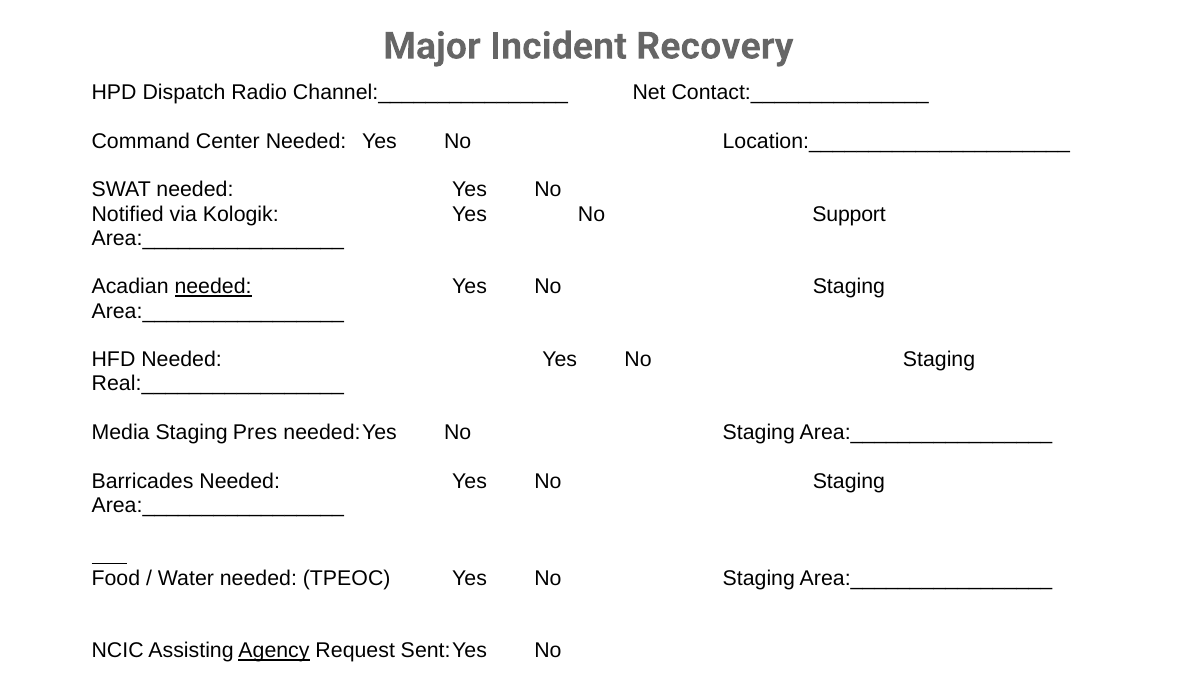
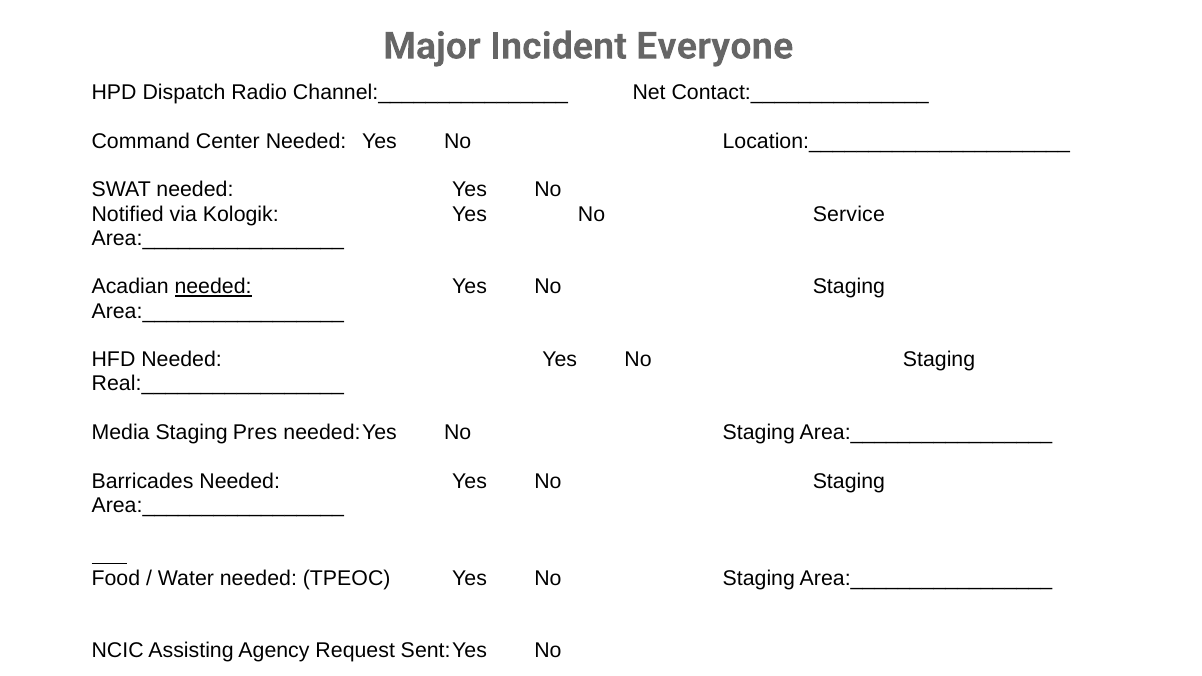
Recovery: Recovery -> Everyone (715, 46)
Support: Support -> Service (849, 214)
Agency underline: present -> none (274, 651)
